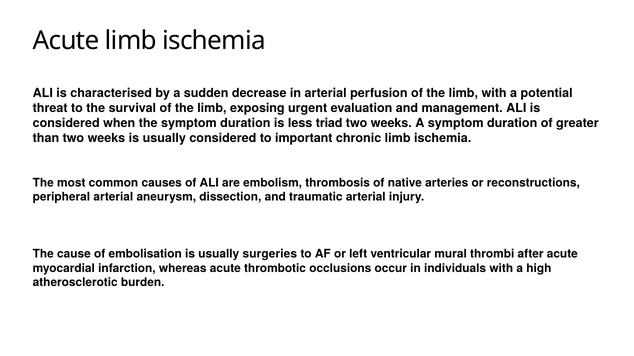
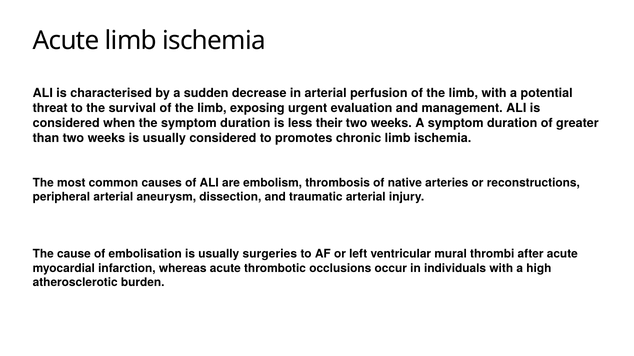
triad: triad -> their (329, 123)
important: important -> promotes (304, 138)
